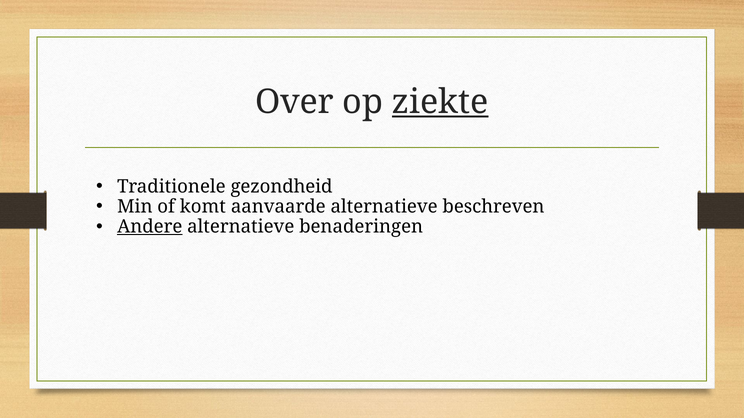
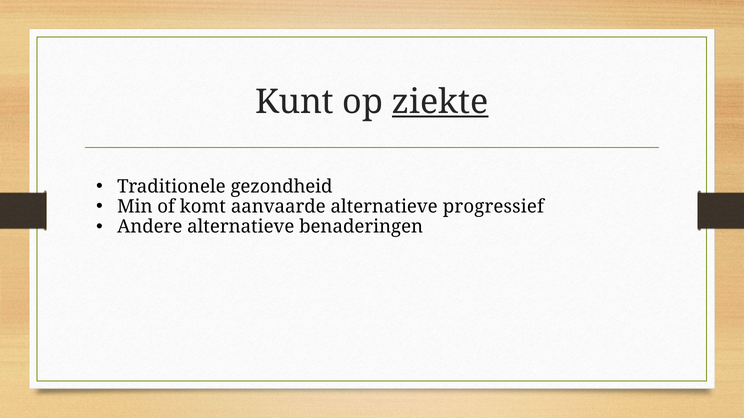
Over: Over -> Kunt (294, 102)
beschreven: beschreven -> progressief (493, 207)
Andere underline: present -> none (150, 227)
